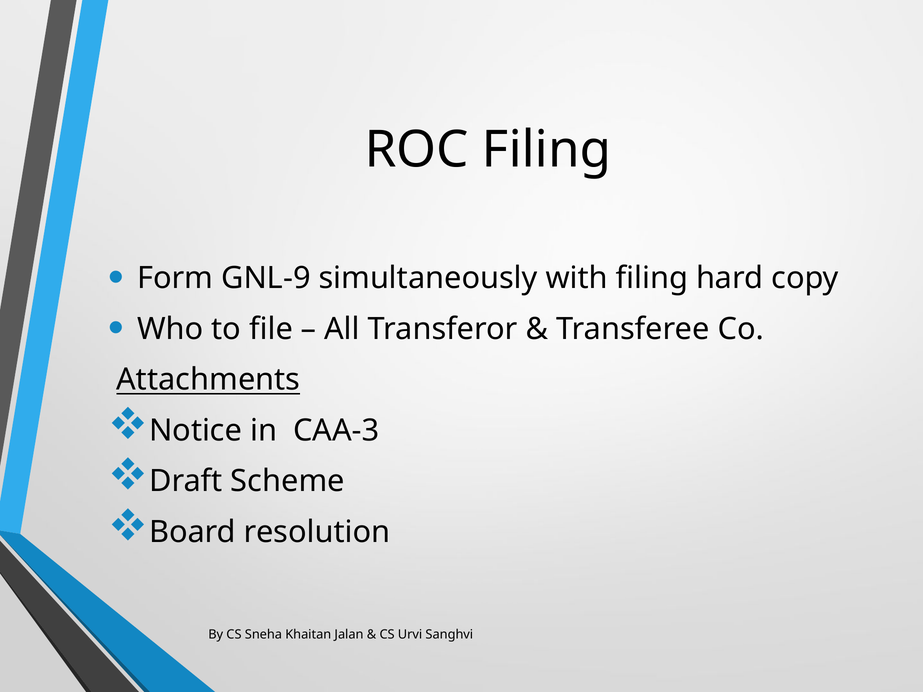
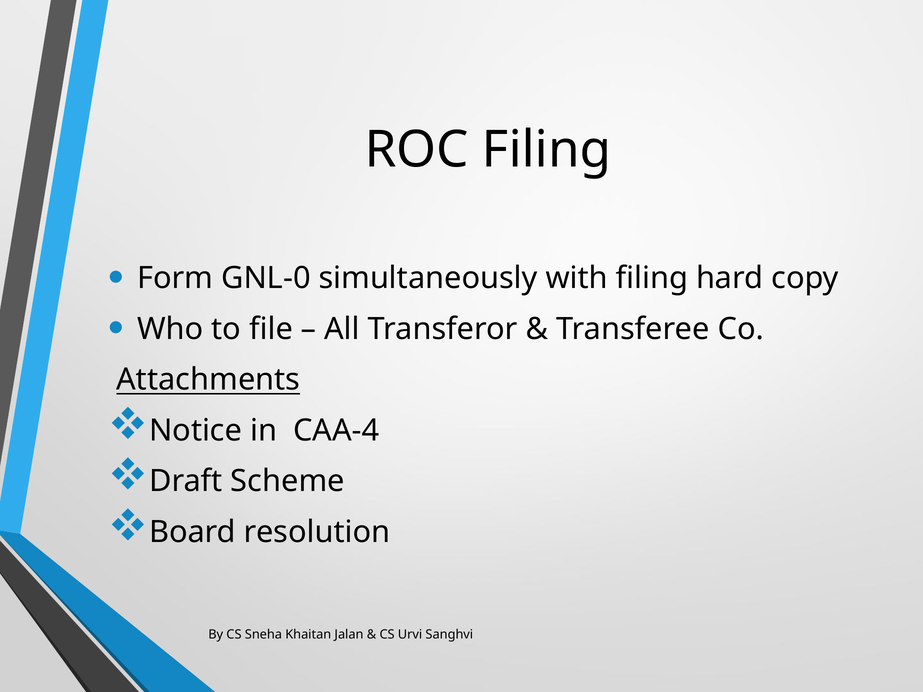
GNL-9: GNL-9 -> GNL-0 (266, 278)
CAA-3: CAA-3 -> CAA-4 (336, 431)
